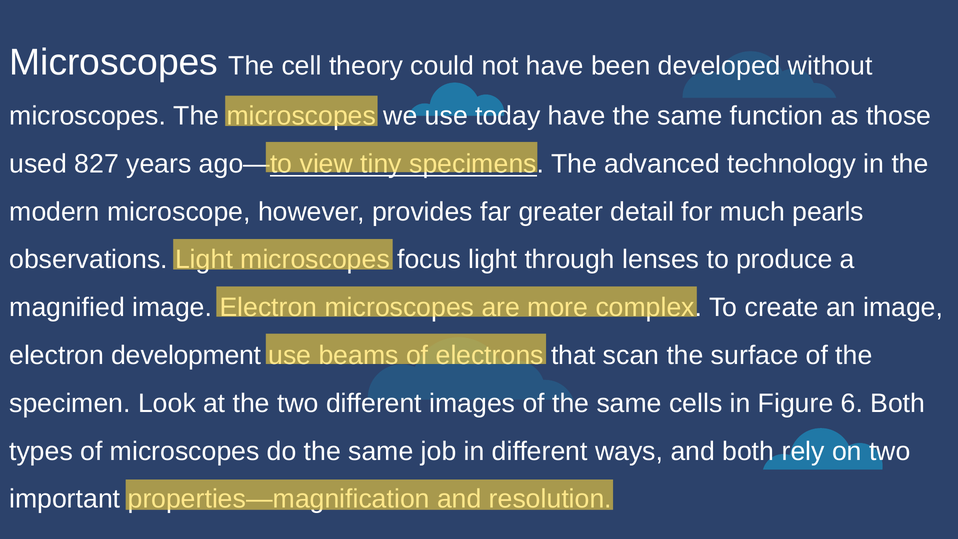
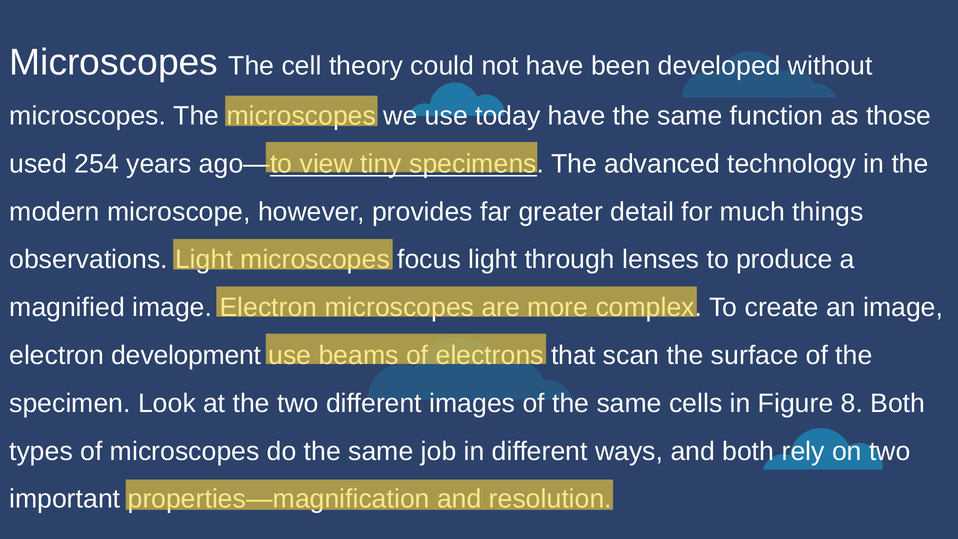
827: 827 -> 254 (97, 164)
pearls: pearls -> things (828, 212)
6: 6 -> 8 (852, 403)
